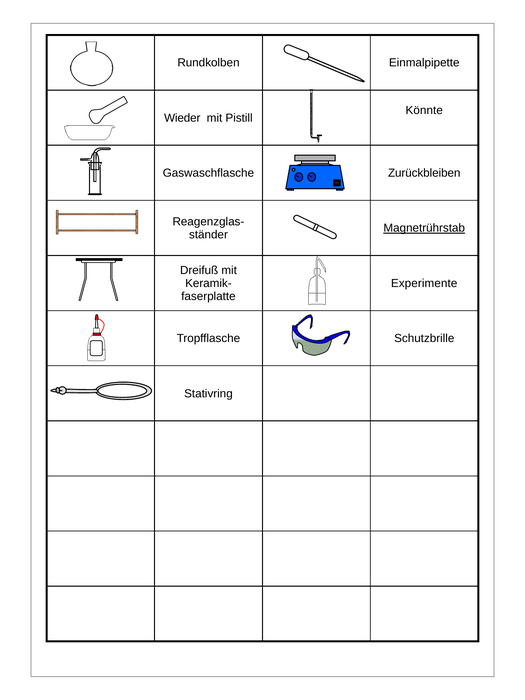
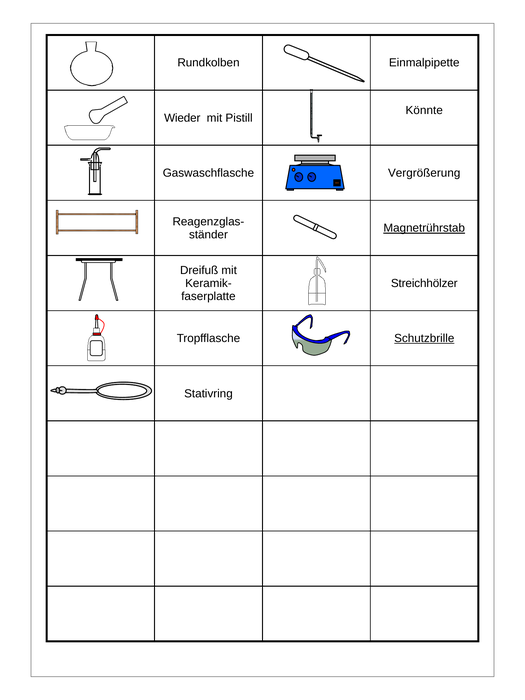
Zurückbleiben: Zurückbleiben -> Vergrößerung (424, 173)
Experimente: Experimente -> Streichhölzer (424, 283)
Schutzbrille underline: none -> present (424, 338)
